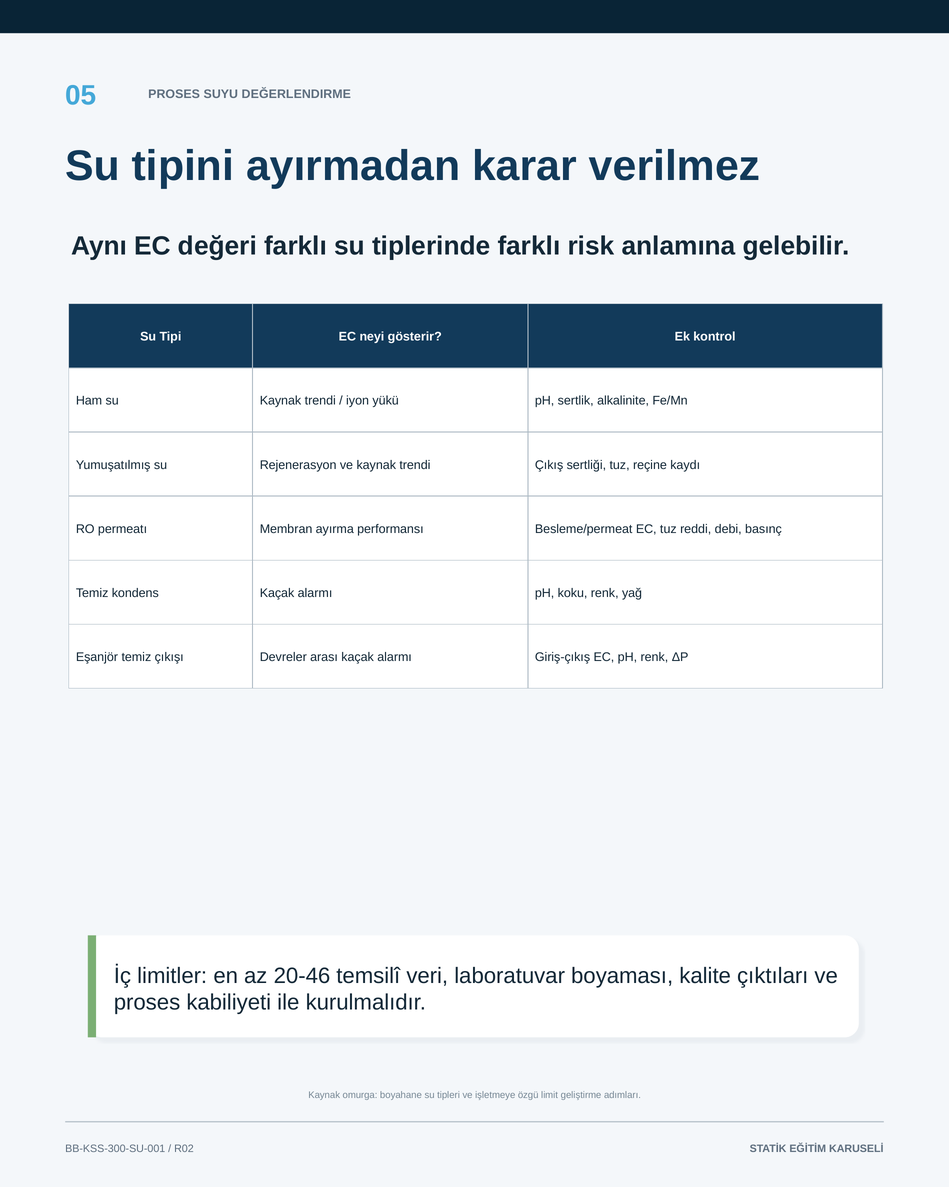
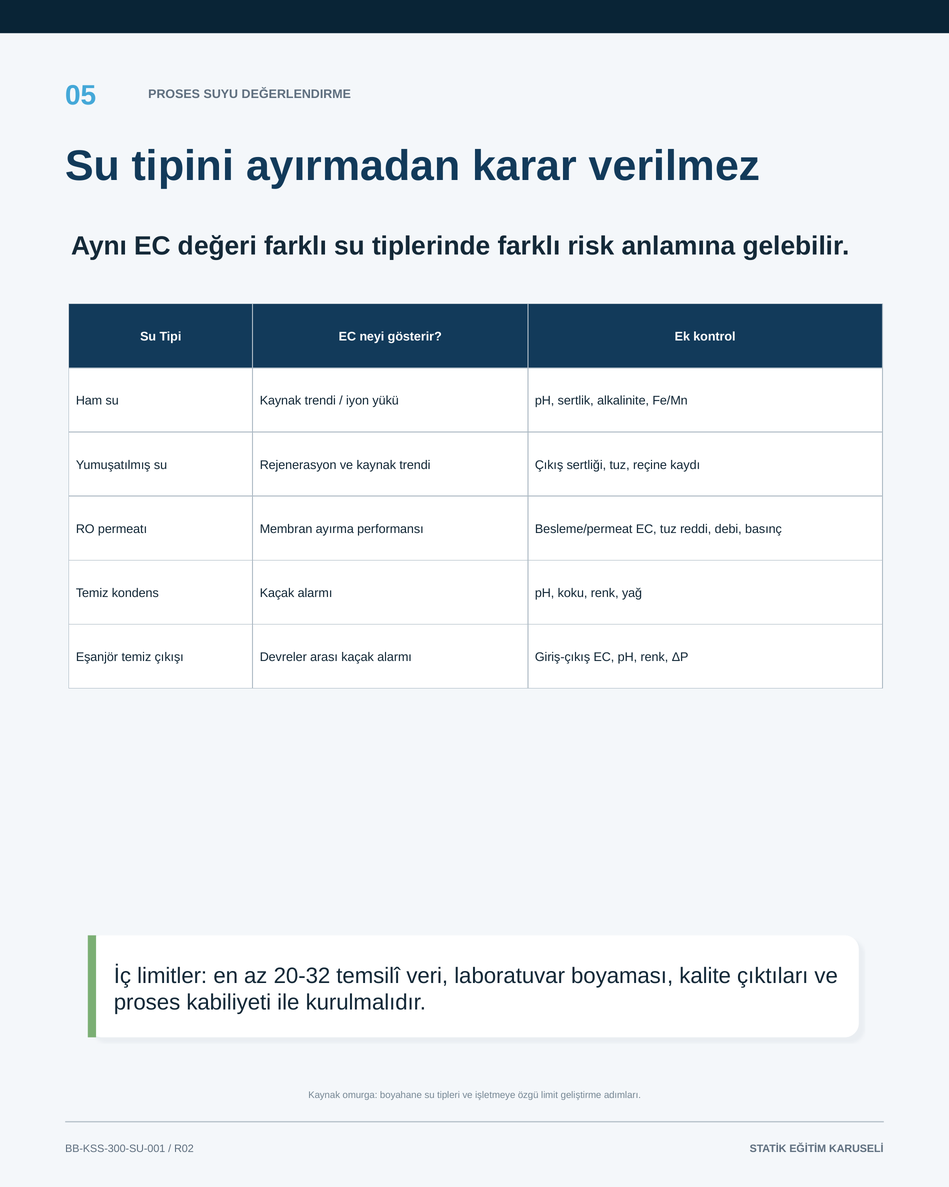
20-46: 20-46 -> 20-32 (302, 975)
